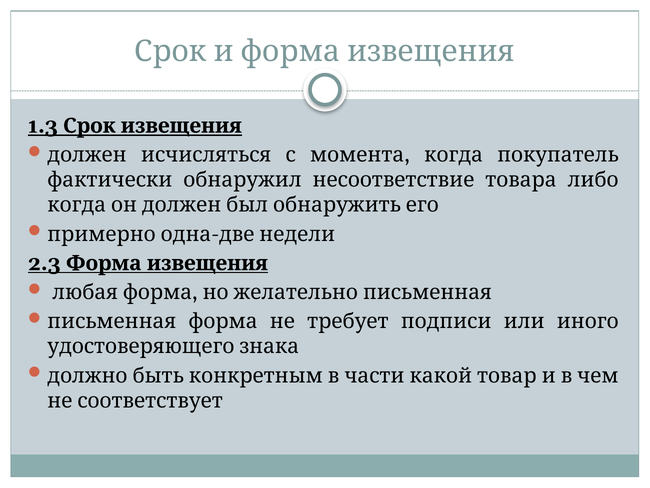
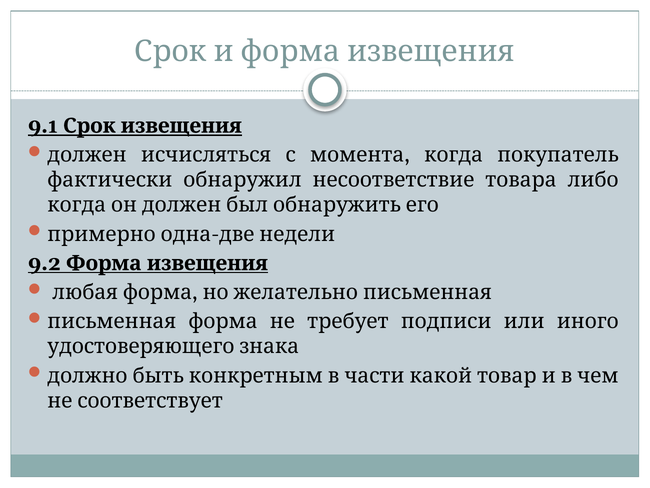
1.3: 1.3 -> 9.1 (43, 126)
2.3: 2.3 -> 9.2 (44, 263)
